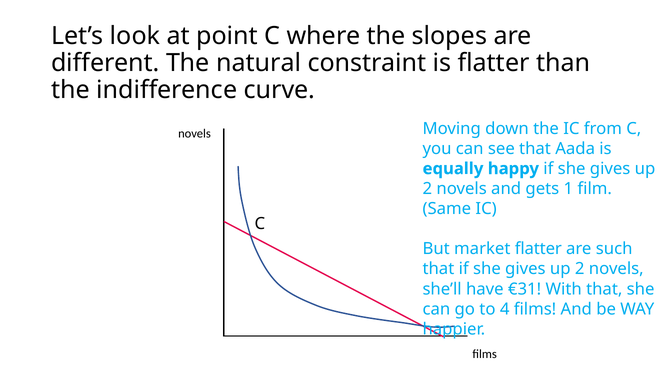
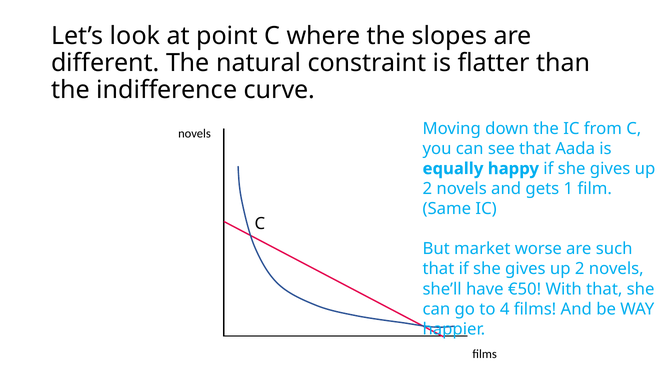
market flatter: flatter -> worse (538, 249)
€31: €31 -> €50 (525, 289)
